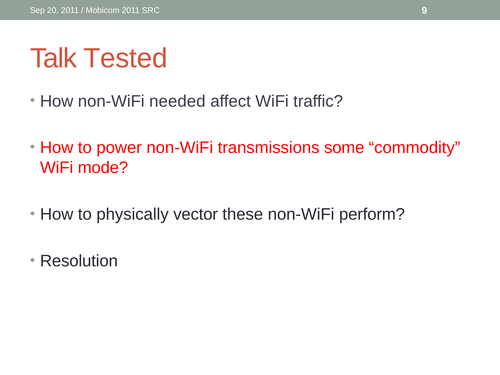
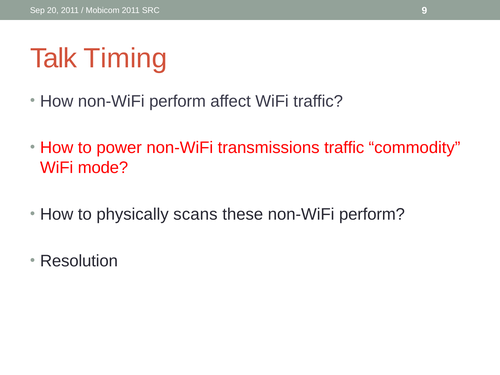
Tested: Tested -> Timing (125, 58)
How non-WiFi needed: needed -> perform (178, 101)
transmissions some: some -> traffic (344, 148)
vector: vector -> scans (195, 214)
